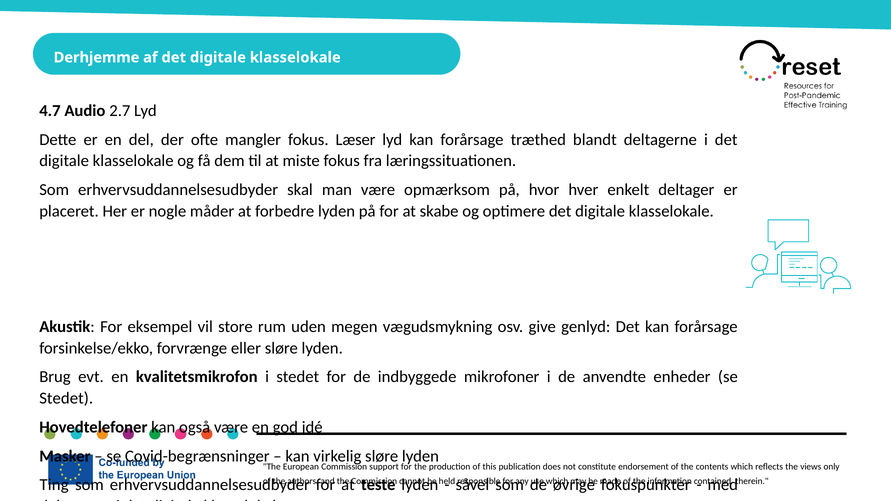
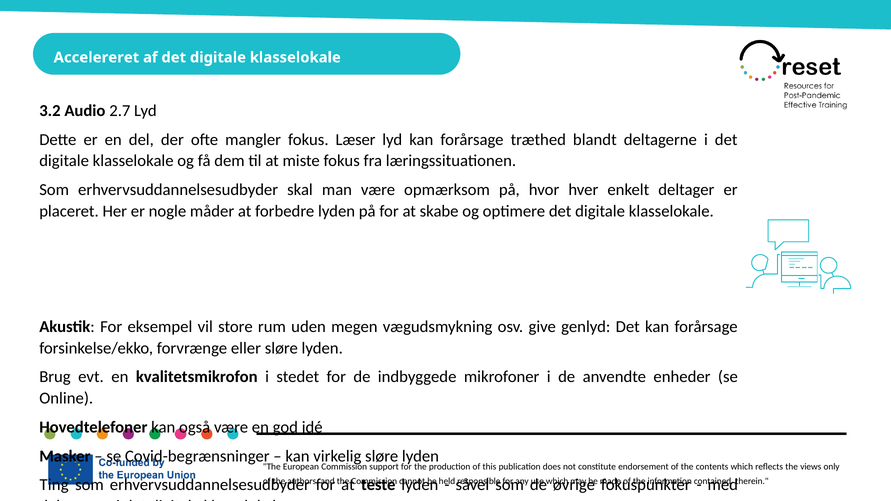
Derhjemme: Derhjemme -> Accelereret (96, 58)
4.7: 4.7 -> 3.2 (50, 111)
Stedet: Stedet -> Online (66, 398)
